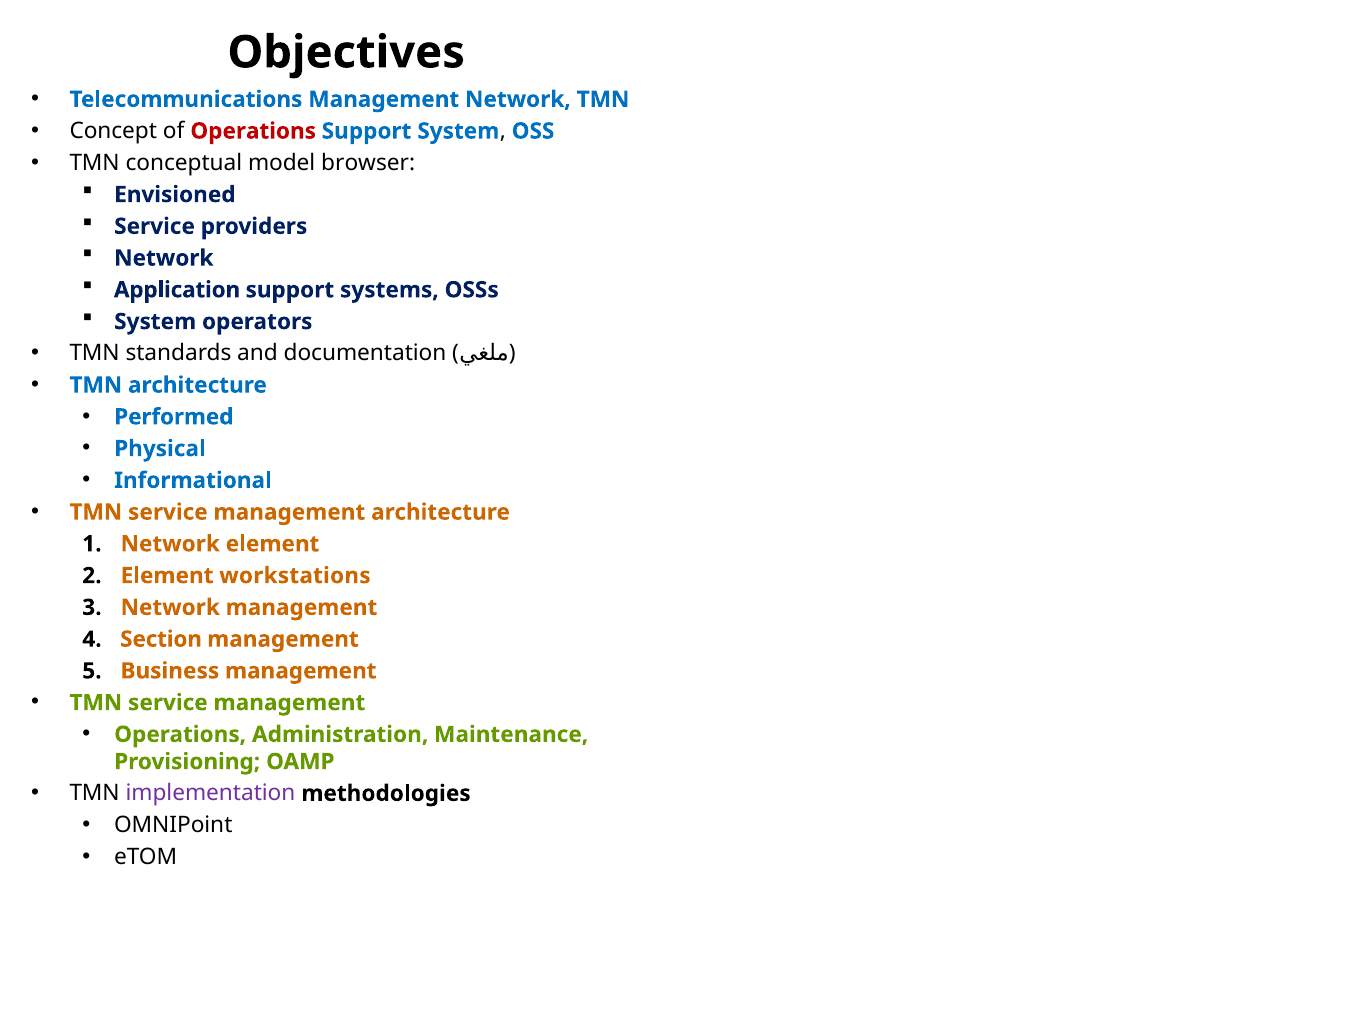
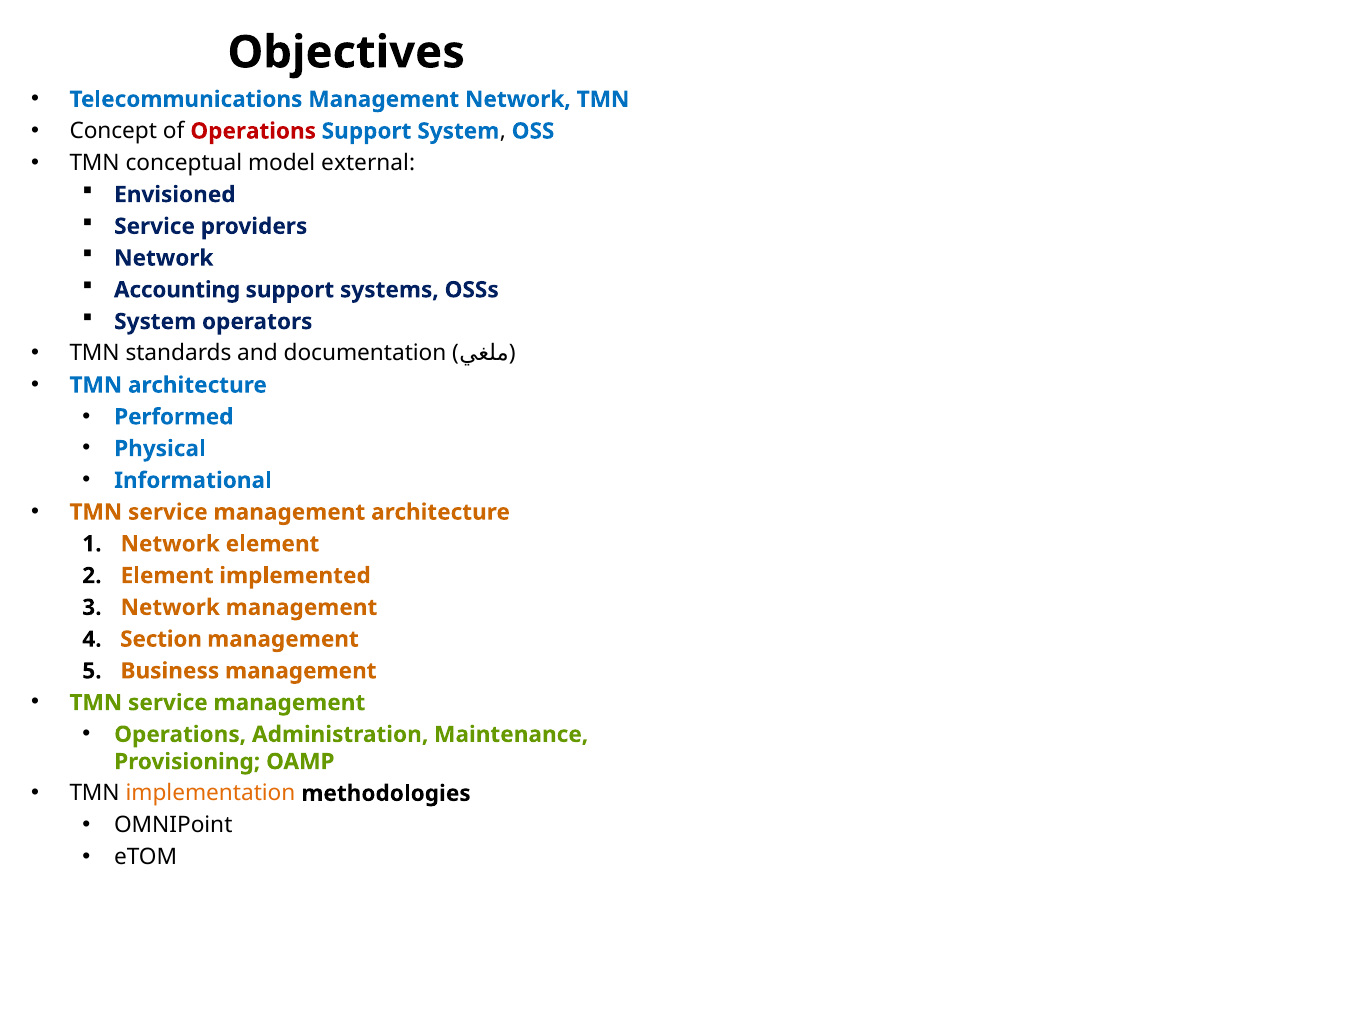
browser: browser -> external (368, 163)
Application: Application -> Accounting (177, 290)
workstations: workstations -> implemented (295, 576)
implementation colour: purple -> orange (210, 793)
